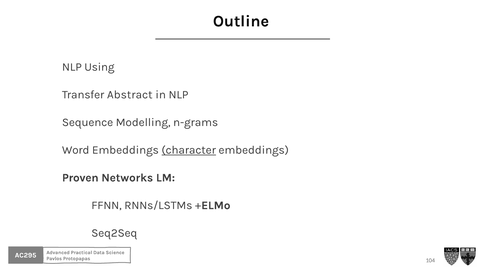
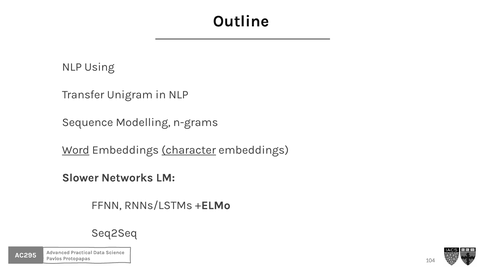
Abstract: Abstract -> Unigram (130, 95)
Word underline: none -> present (76, 150)
Proven: Proven -> Slower (80, 178)
